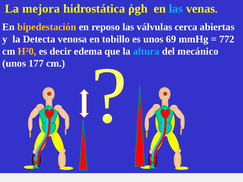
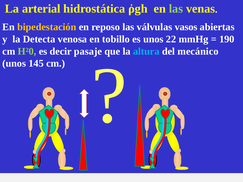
mejora: mejora -> arterial (41, 9)
las colour: light blue -> light green (176, 9)
cerca: cerca -> vasos (186, 27)
69: 69 -> 22 (171, 39)
772: 772 -> 190 (227, 39)
H²0 colour: yellow -> light green (27, 51)
edema: edema -> pasaje (88, 51)
177: 177 -> 145 (36, 64)
